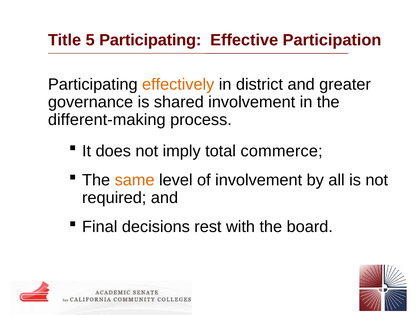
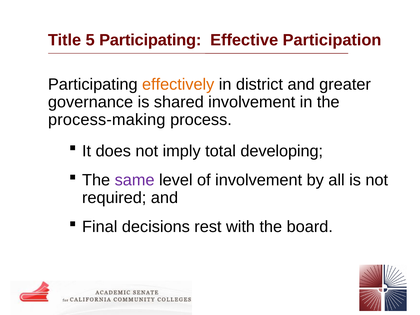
different-making: different-making -> process-making (107, 120)
commerce: commerce -> developing (282, 151)
same colour: orange -> purple (135, 180)
